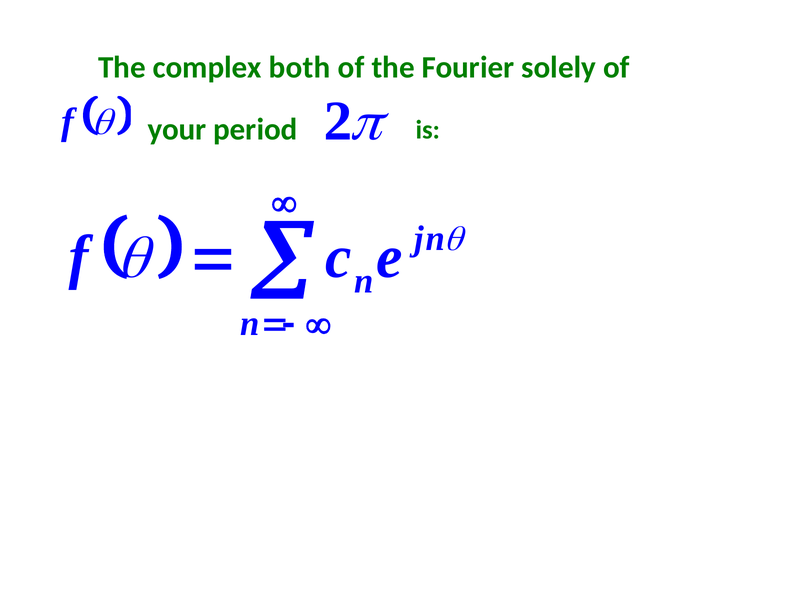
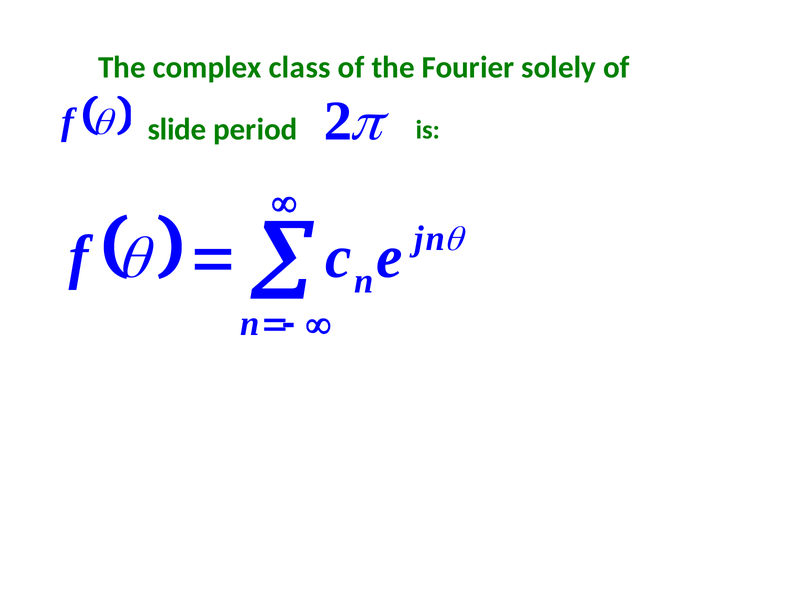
both: both -> class (300, 67)
your: your -> slide (177, 129)
